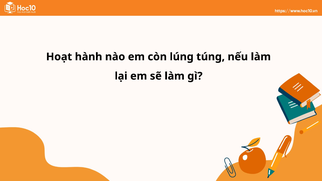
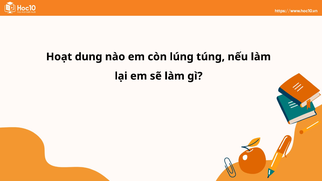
hành: hành -> dung (89, 57)
